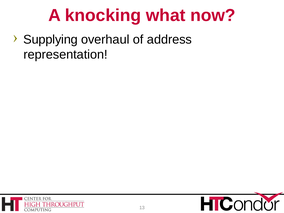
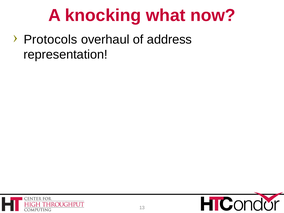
Supplying: Supplying -> Protocols (50, 39)
